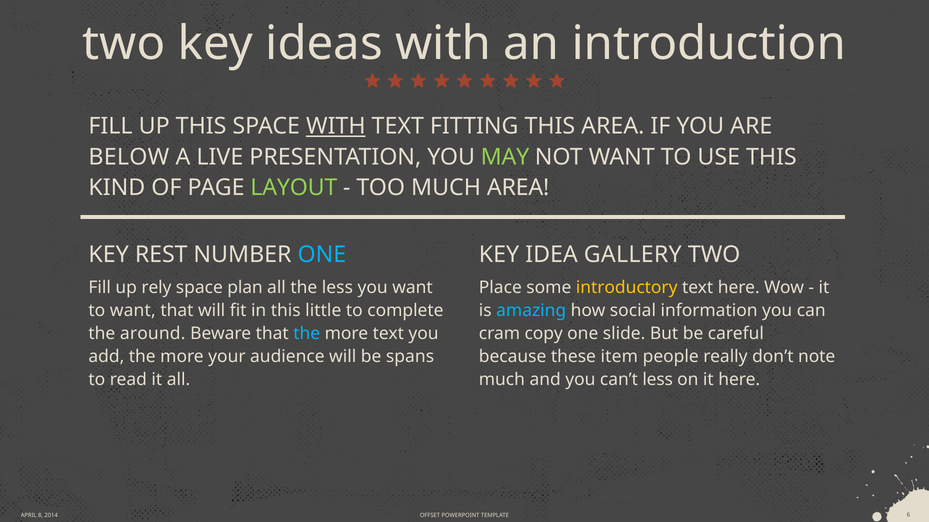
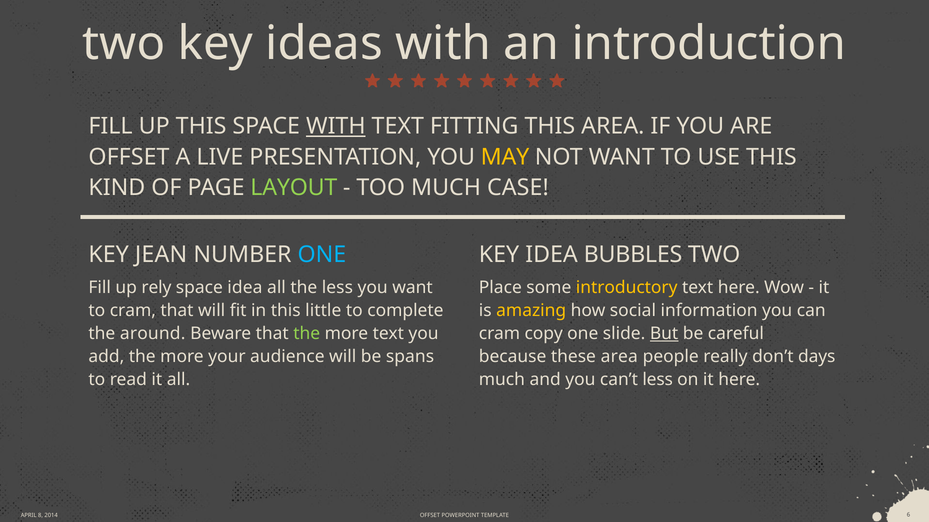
BELOW: BELOW -> OFFSET (129, 157)
MAY colour: light green -> yellow (505, 157)
MUCH AREA: AREA -> CASE (518, 188)
REST: REST -> JEAN (161, 255)
GALLERY: GALLERY -> BUBBLES (633, 255)
space plan: plan -> idea (245, 288)
to want: want -> cram (133, 311)
amazing colour: light blue -> yellow (531, 311)
the colour: light blue -> light green (307, 334)
But underline: none -> present (664, 334)
these item: item -> area (619, 357)
note: note -> days (817, 357)
